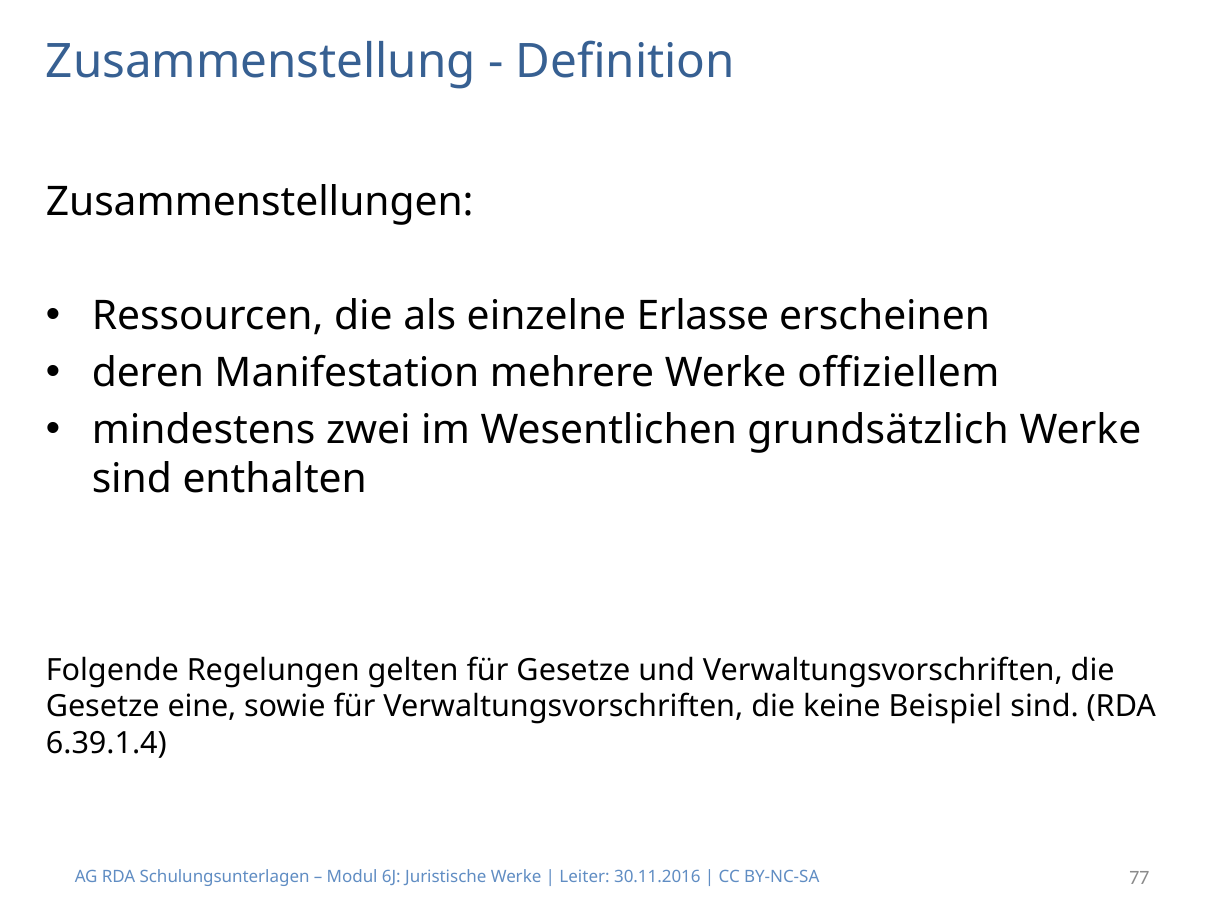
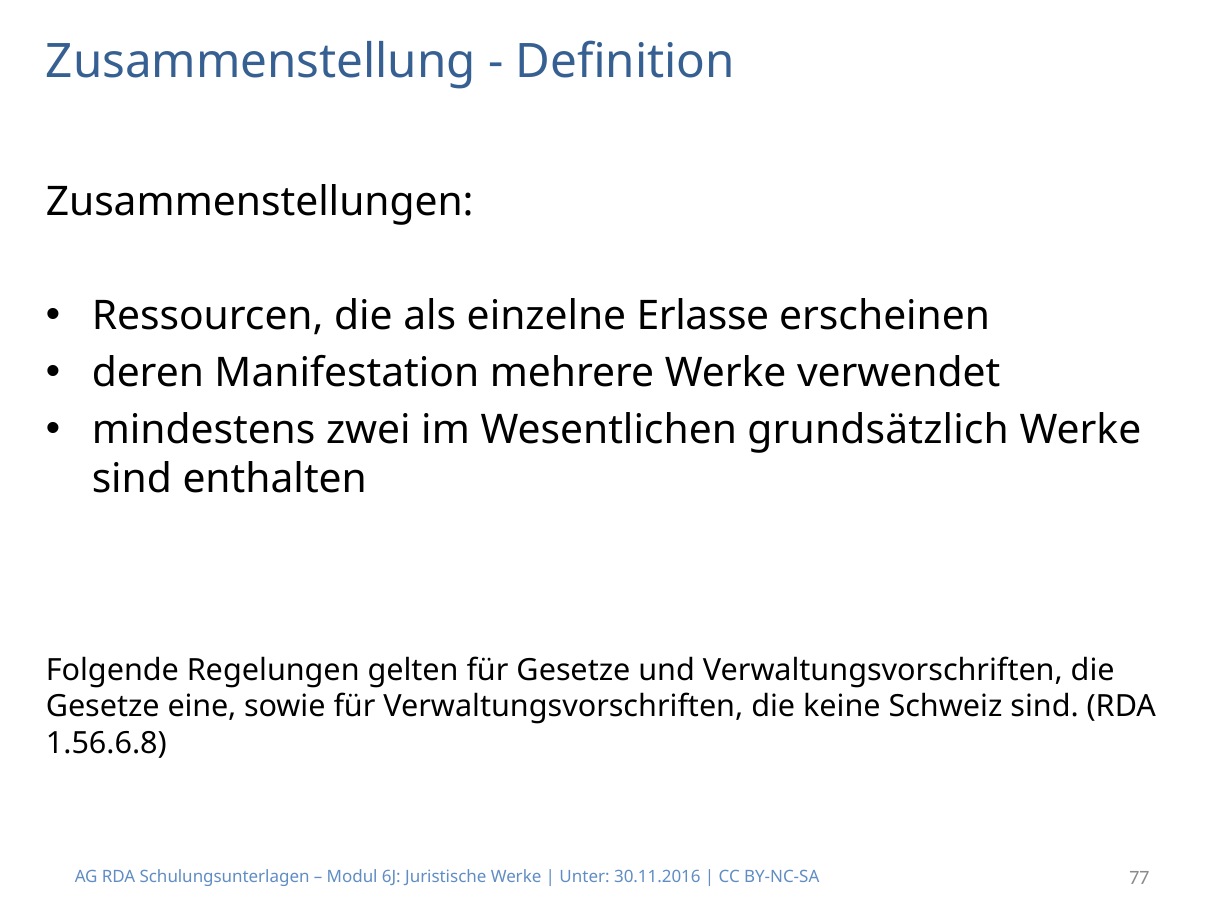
offiziellem: offiziellem -> verwendet (899, 374)
Beispiel: Beispiel -> Schweiz (945, 707)
6.39.1.4: 6.39.1.4 -> 1.56.6.8 (106, 744)
Leiter: Leiter -> Unter (585, 877)
